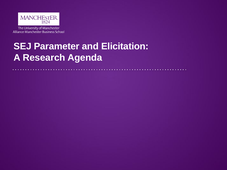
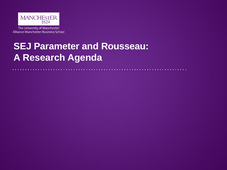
Elicitation: Elicitation -> Rousseau (125, 46)
